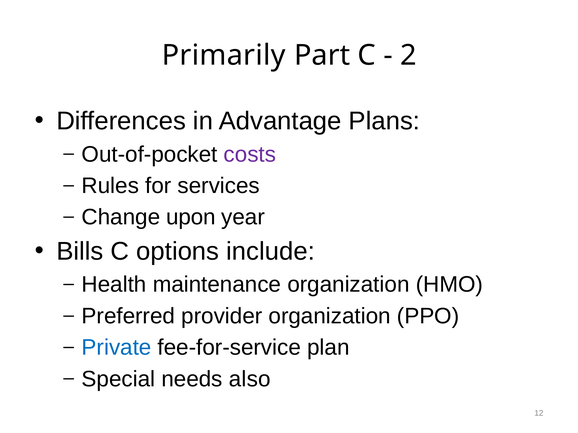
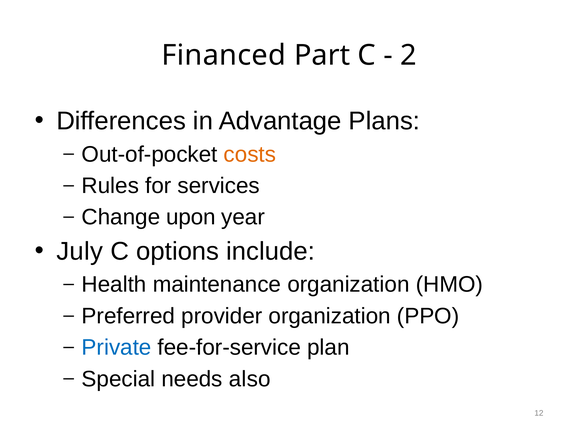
Primarily: Primarily -> Financed (224, 55)
costs colour: purple -> orange (250, 154)
Bills: Bills -> July (80, 252)
